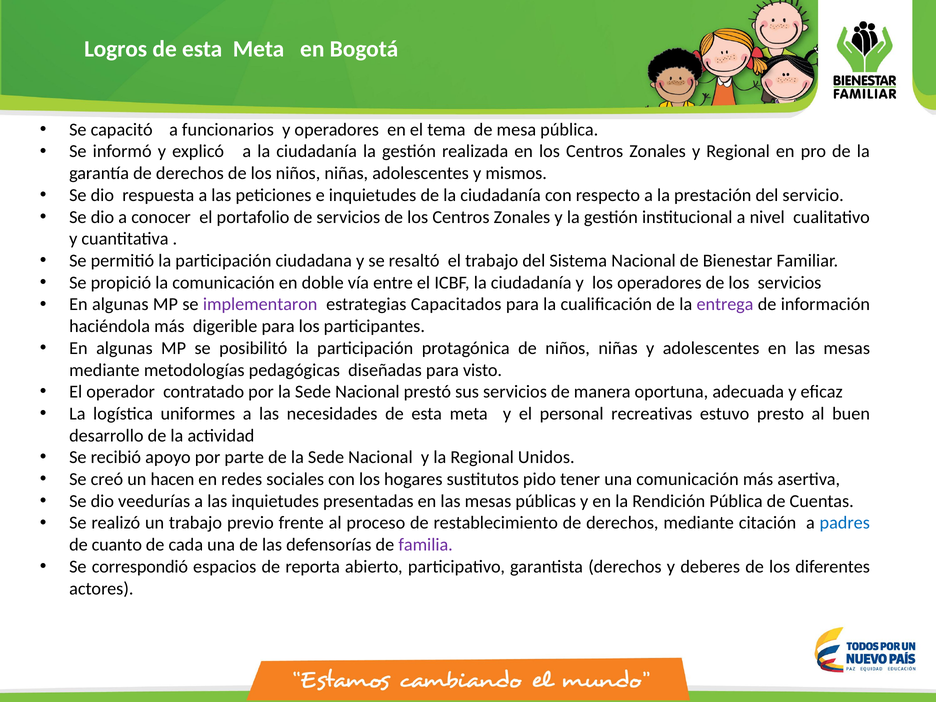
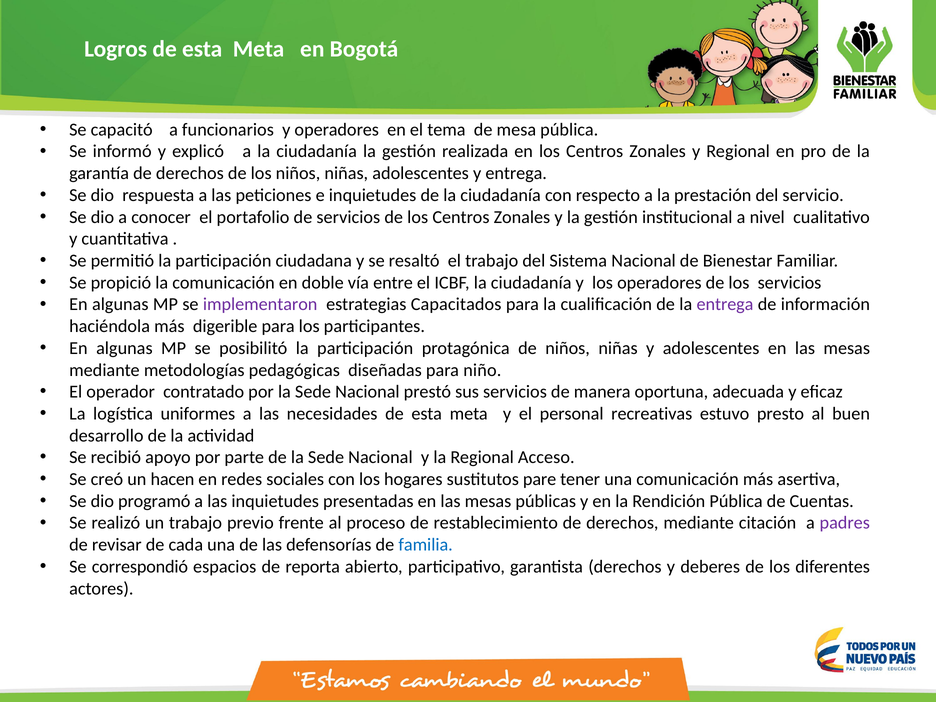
y mismos: mismos -> entrega (516, 173)
visto: visto -> niño (482, 370)
Unidos: Unidos -> Acceso (546, 457)
pido: pido -> pare (540, 479)
veedurías: veedurías -> programó (154, 501)
padres colour: blue -> purple (845, 523)
cuanto: cuanto -> revisar (117, 545)
familia colour: purple -> blue (426, 545)
